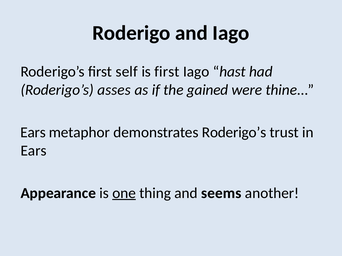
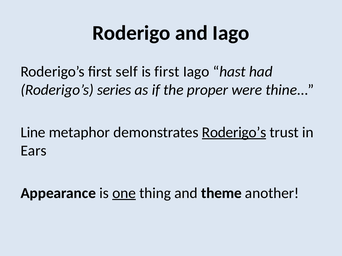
asses: asses -> series (114, 90)
gained: gained -> proper (208, 90)
Ears: Ears -> Line (33, 133)
Roderigo’s underline: none -> present (234, 133)
seems: seems -> theme (221, 193)
